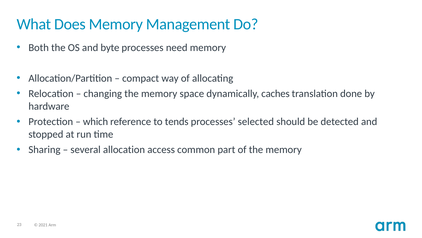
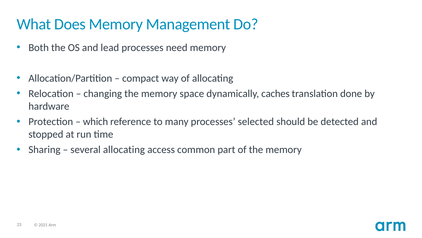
byte: byte -> lead (110, 48)
tends: tends -> many (177, 122)
several allocation: allocation -> allocating (124, 149)
